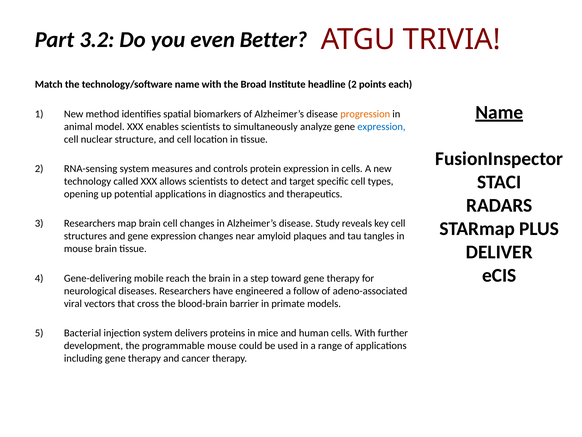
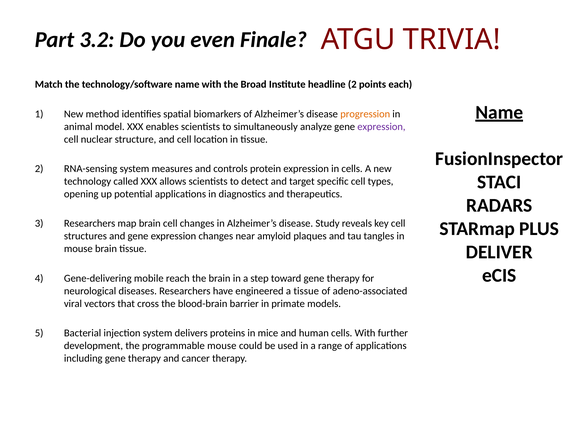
Better: Better -> Finale (274, 40)
expression colour: blue -> purple (381, 126)
a follow: follow -> tissue (306, 291)
